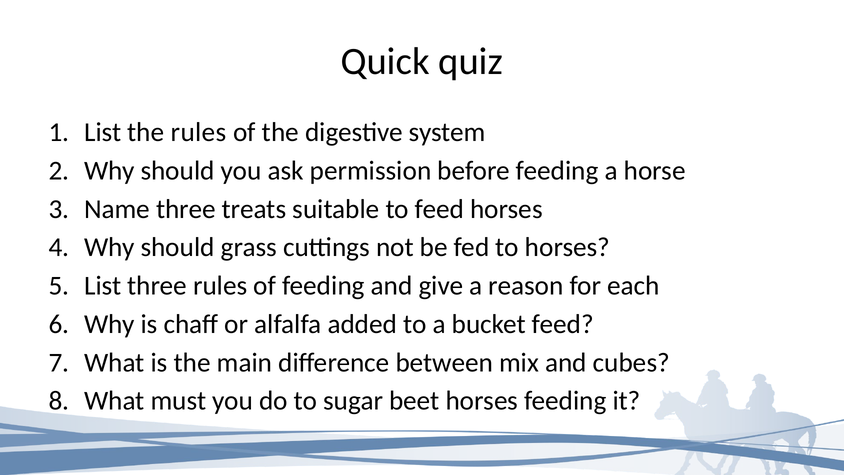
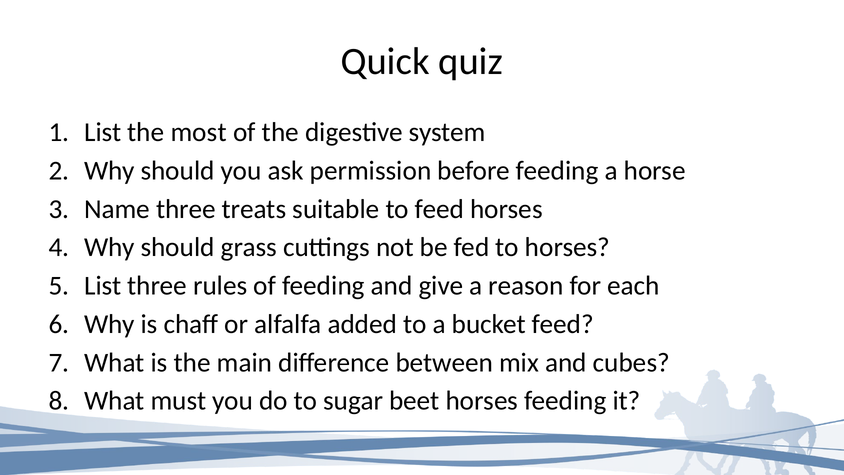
the rules: rules -> most (199, 132)
